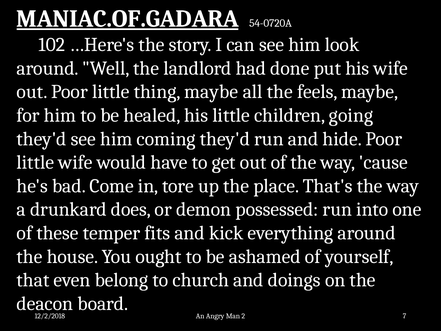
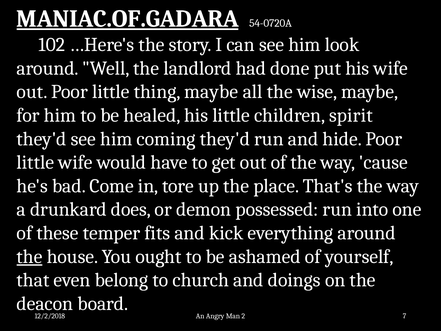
feels: feels -> wise (317, 92)
going: going -> spirit (351, 115)
the underline: none -> present (30, 256)
